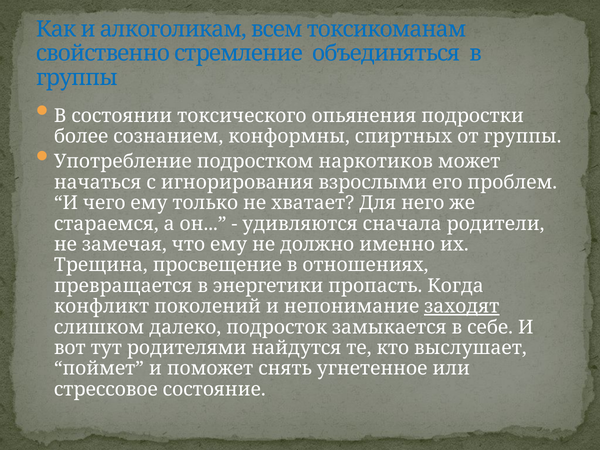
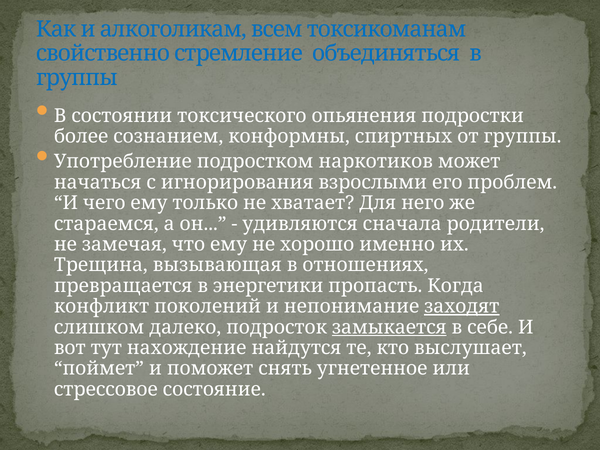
должно: должно -> хорошо (317, 244)
просвещение: просвещение -> вызывающая (217, 265)
замыкается underline: none -> present (389, 327)
родителями: родителями -> нахождение (187, 348)
